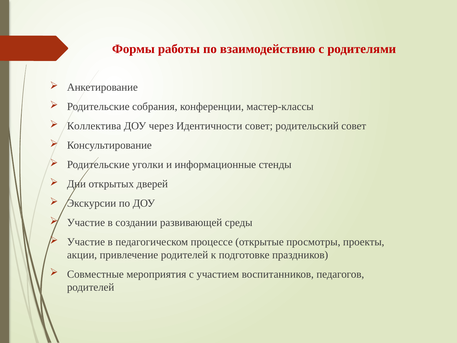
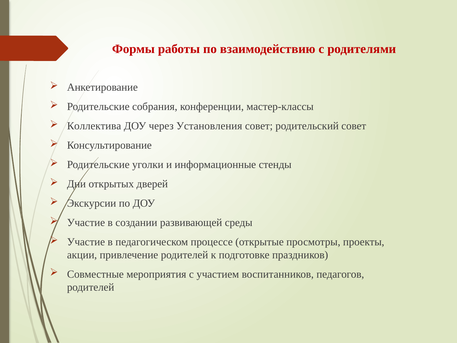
Идентичности: Идентичности -> Установления (209, 126)
